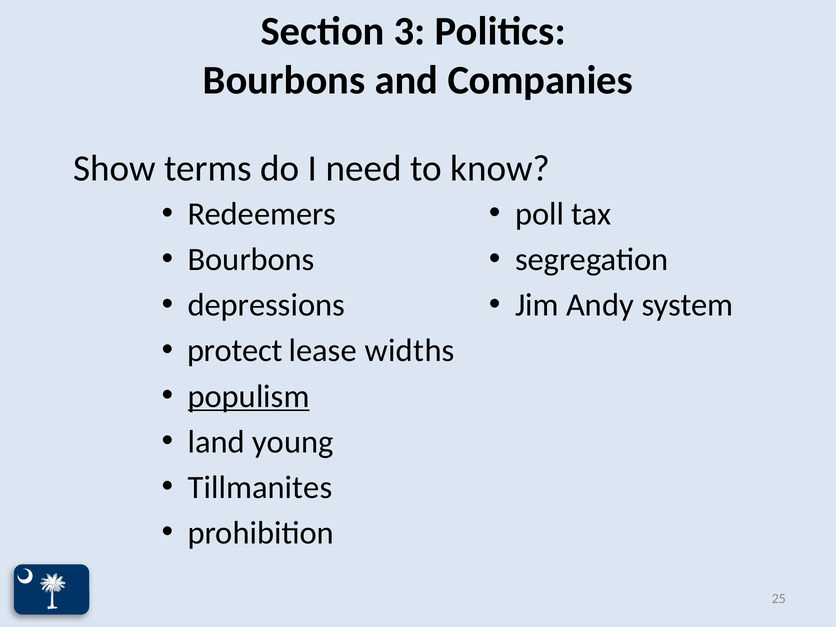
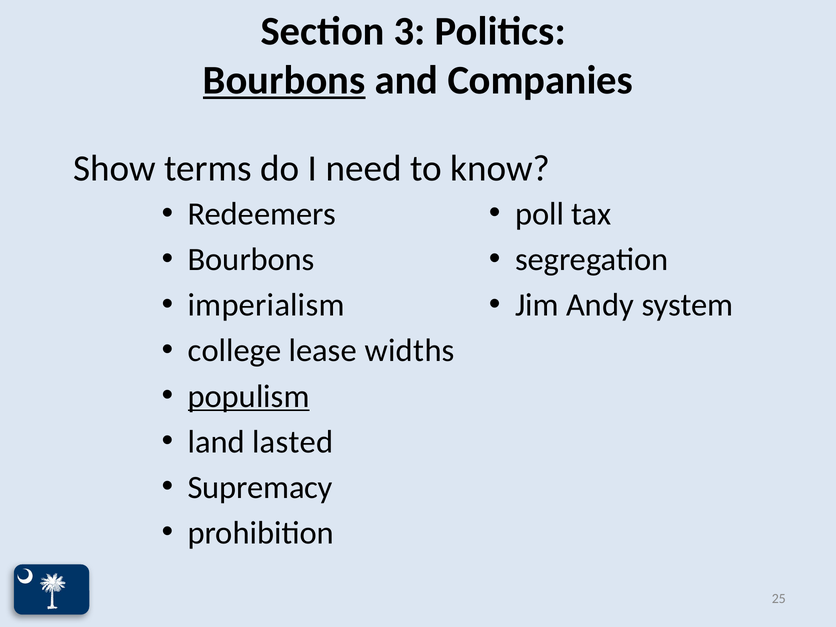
Bourbons underline: none -> present (284, 80)
depressions: depressions -> imperialism (266, 305)
protect: protect -> college (235, 351)
young: young -> lasted (293, 442)
Tillmanites: Tillmanites -> Supremacy (260, 487)
